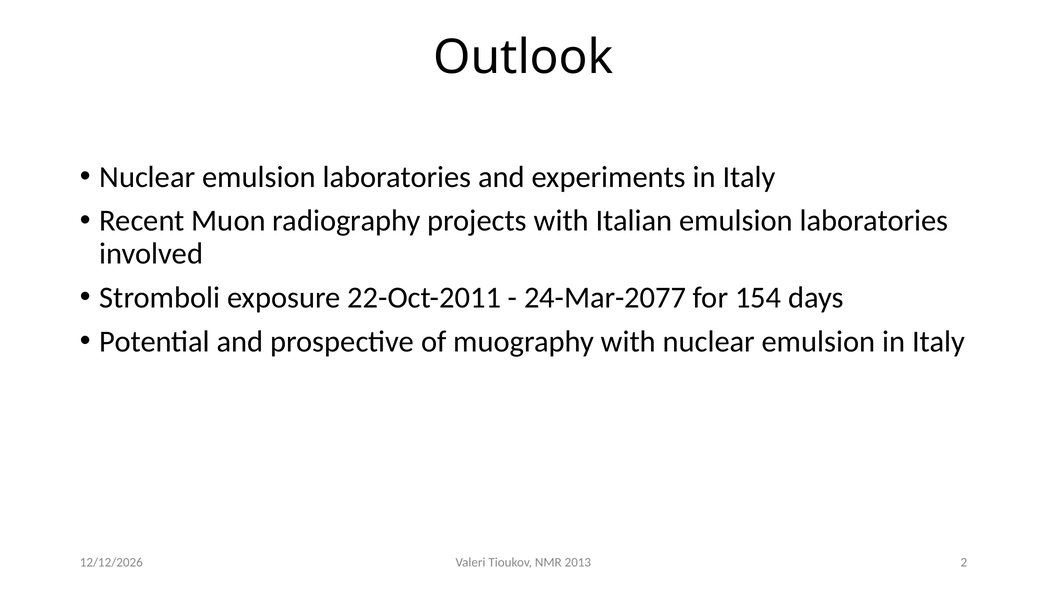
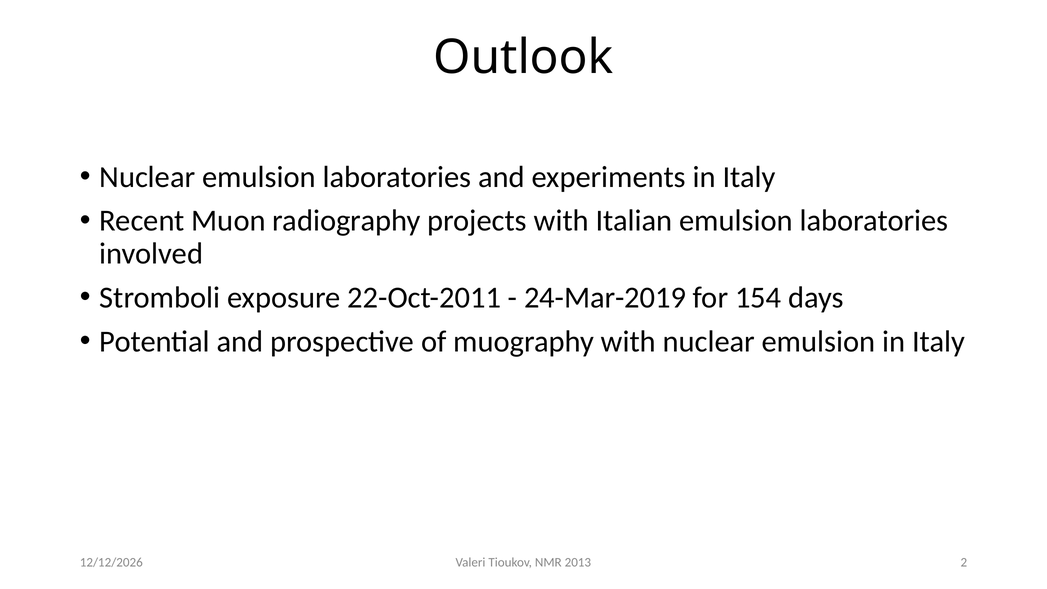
24-Mar-2077: 24-Mar-2077 -> 24-Mar-2019 (605, 298)
